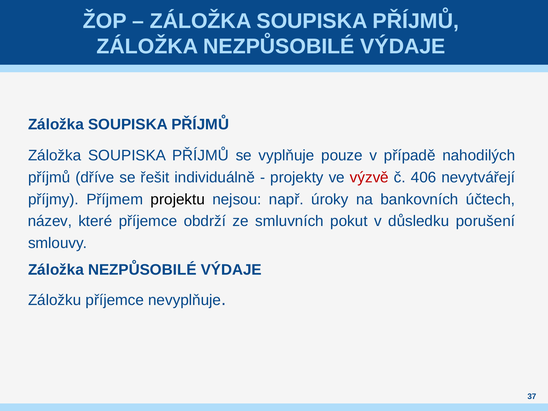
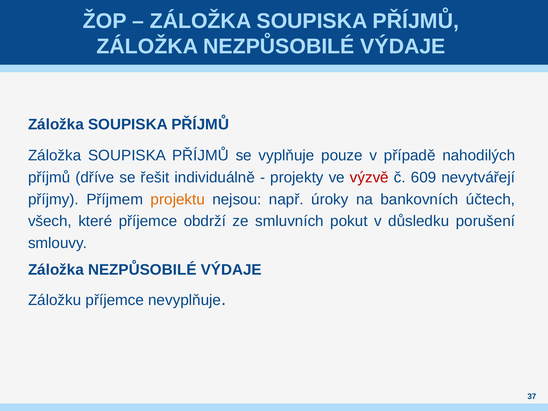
406: 406 -> 609 (424, 177)
projektu colour: black -> orange (178, 199)
název: název -> všech (50, 221)
